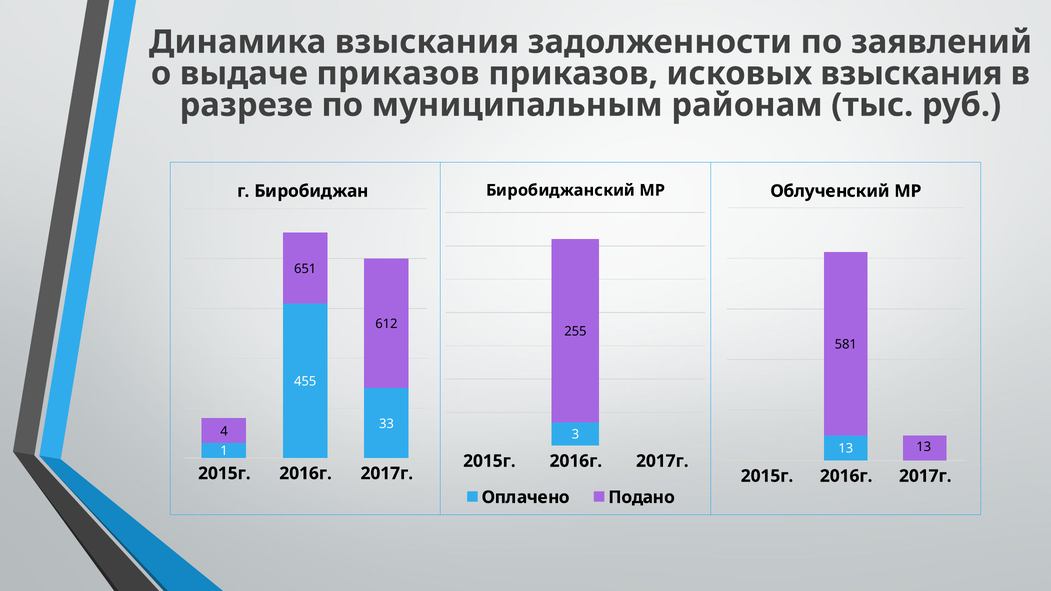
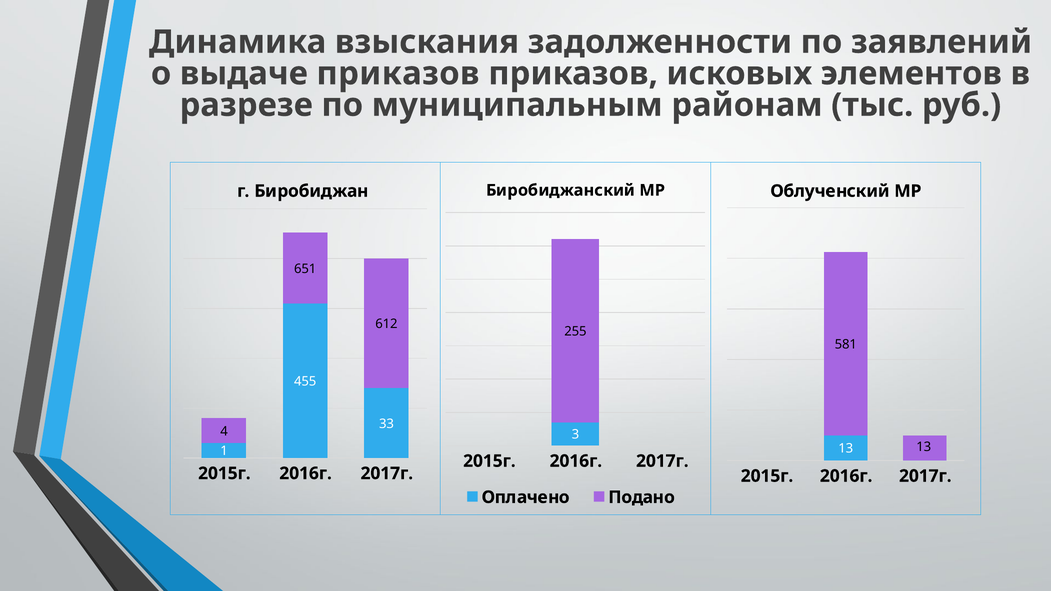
исковых взыскания: взыскания -> элементов (911, 74)
